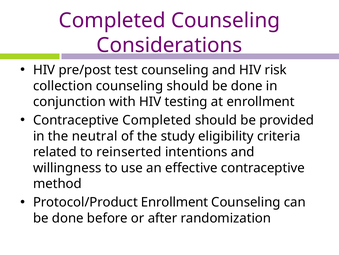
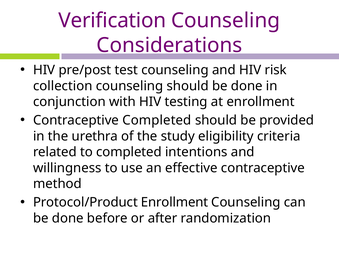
Completed: Completed -> Verification (112, 20)
neutral: neutral -> urethra (95, 136)
to reinserted: reinserted -> completed (129, 152)
